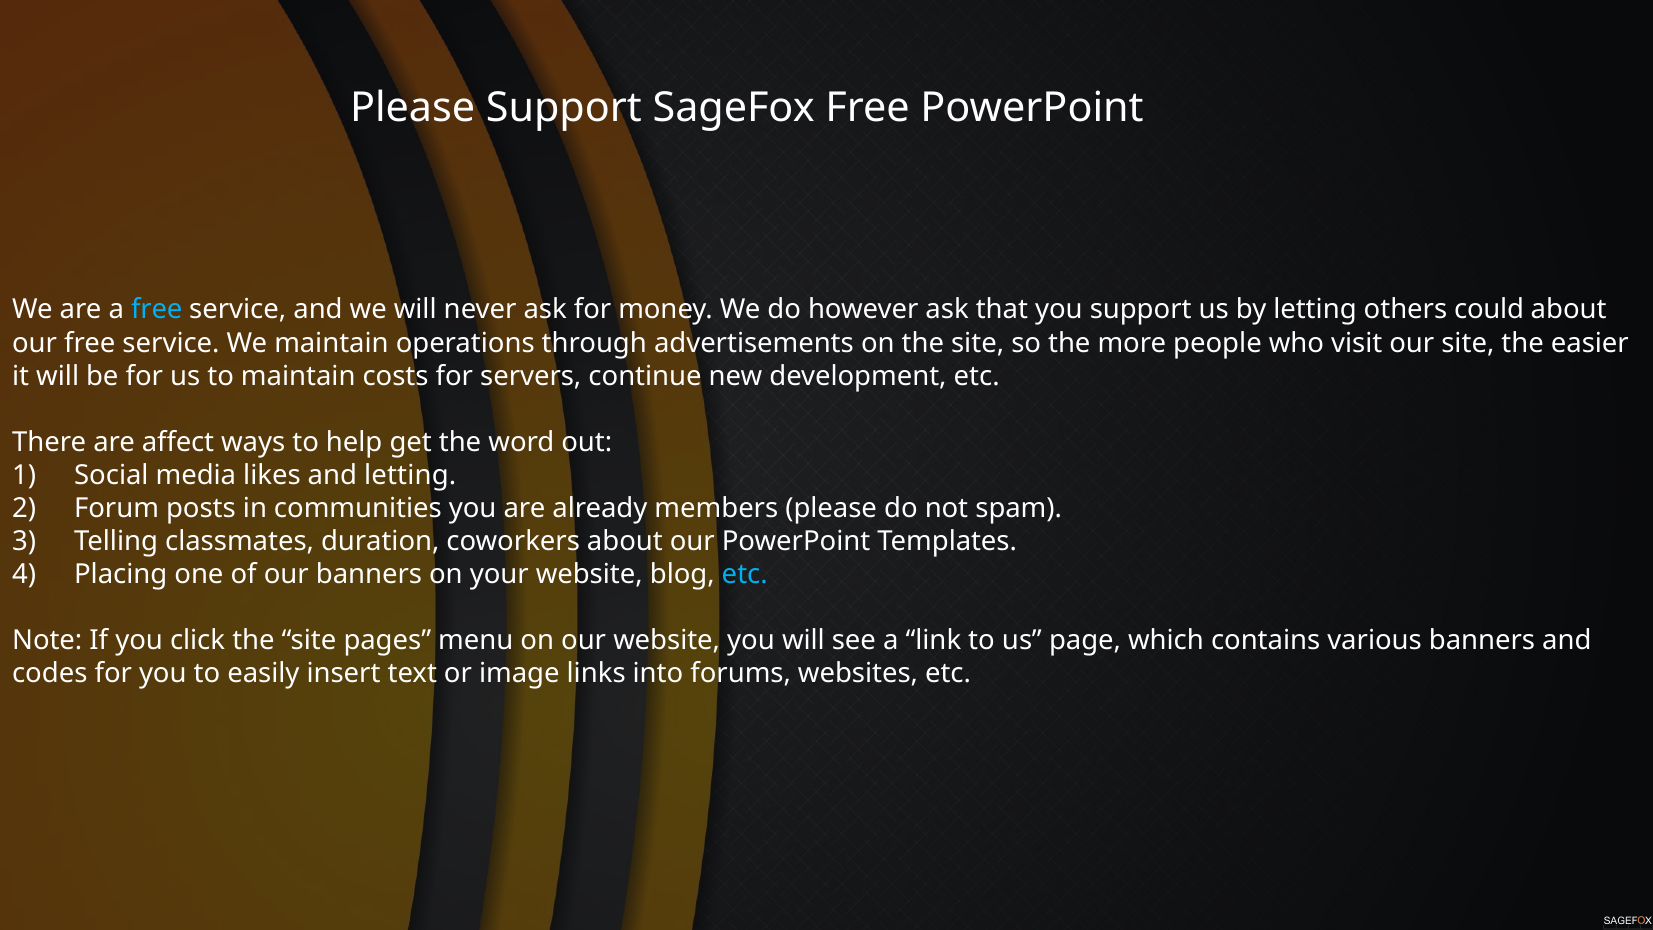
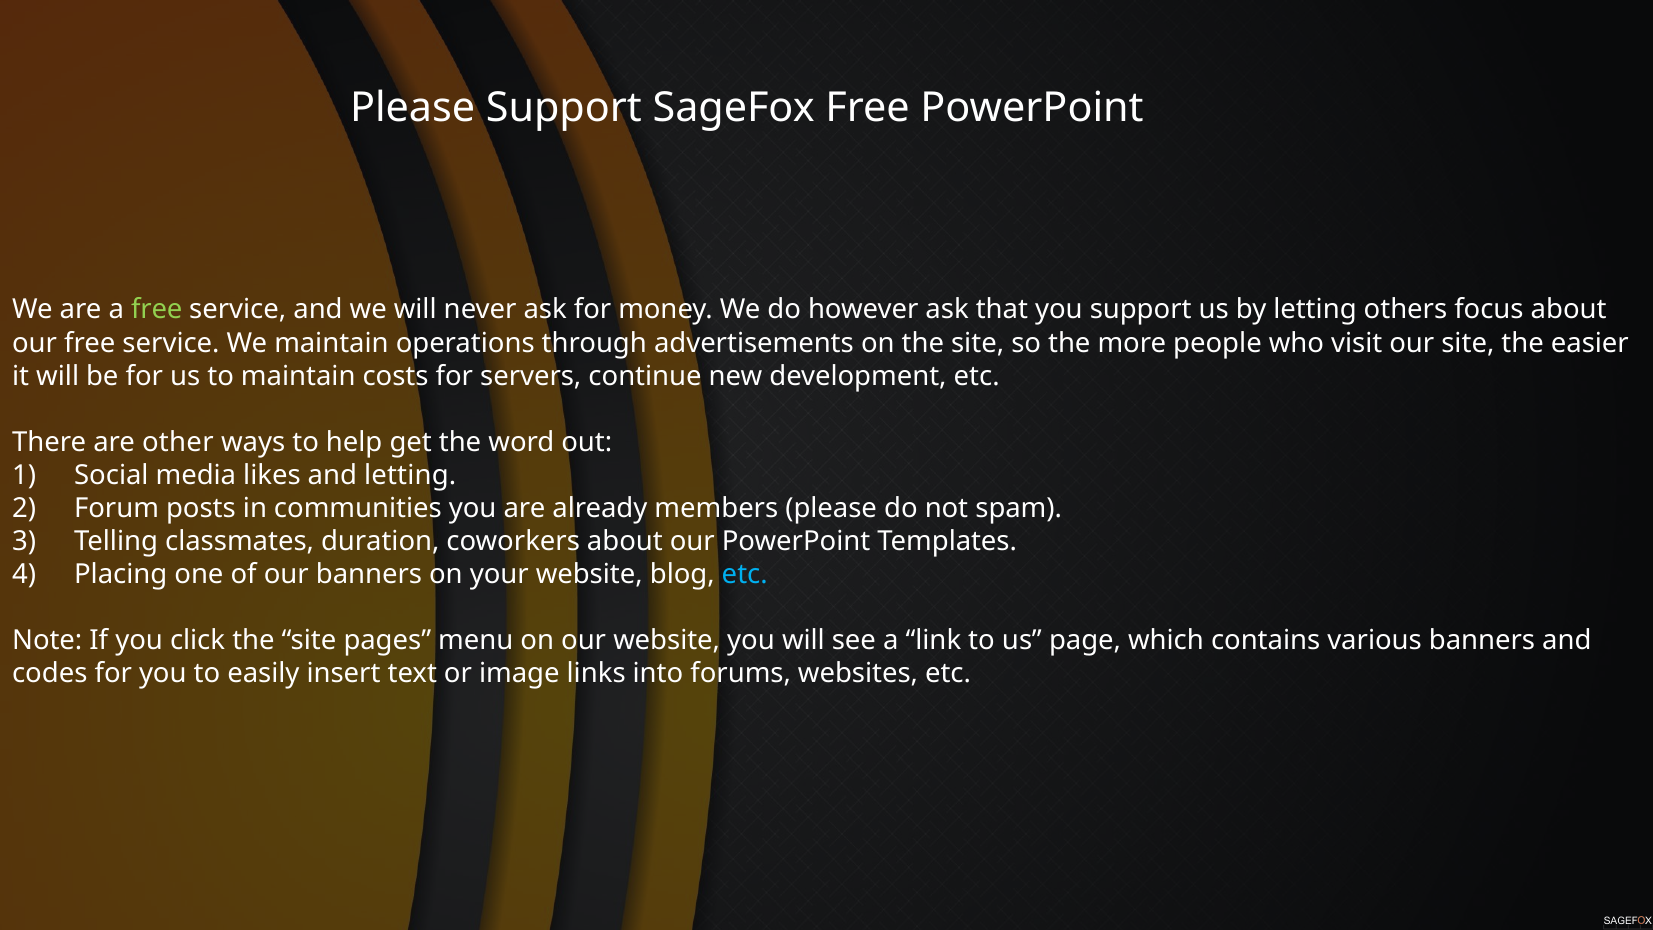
free colour: light blue -> light green (157, 310)
could: could -> focus (1489, 310)
affect: affect -> other (178, 442)
